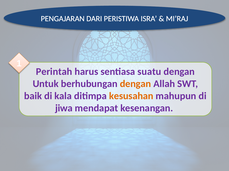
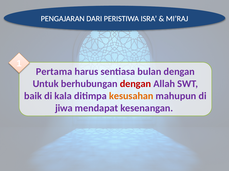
Perintah: Perintah -> Pertama (54, 72)
suatu: suatu -> bulan (149, 72)
dengan colour: orange -> red (135, 84)
